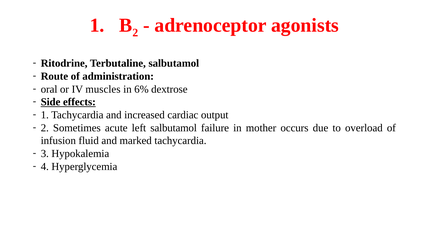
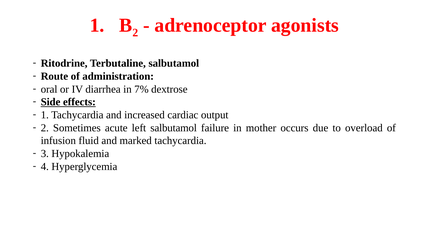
muscles: muscles -> diarrhea (103, 89)
6%: 6% -> 7% (141, 89)
